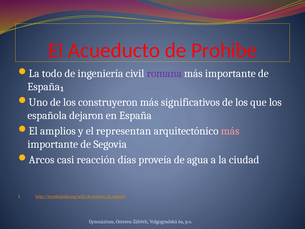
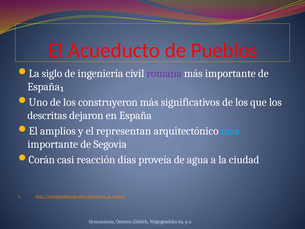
Prohibe: Prohibe -> Pueblos (224, 50)
todo: todo -> siglo (52, 73)
española: española -> descritas (47, 115)
más colour: pink -> light blue (230, 131)
Arcos: Arcos -> Corán (42, 160)
